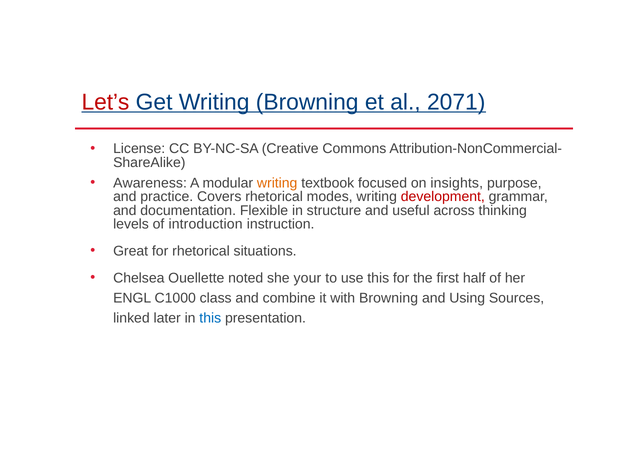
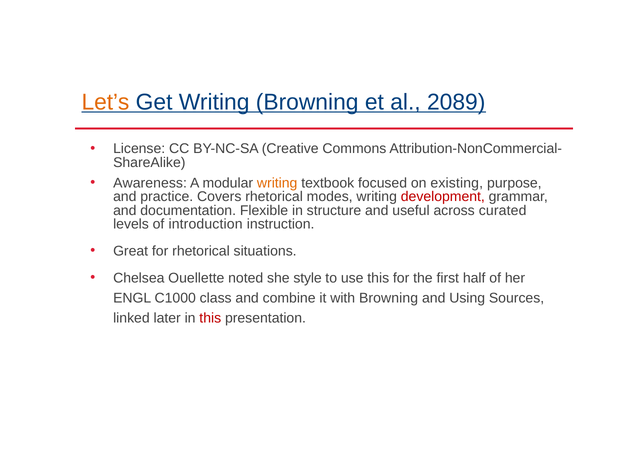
Let’s colour: red -> orange (105, 102)
2071: 2071 -> 2089 (456, 102)
insights: insights -> existing (457, 183)
thinking: thinking -> curated (503, 211)
your: your -> style (308, 278)
this colour: blue -> red (210, 318)
